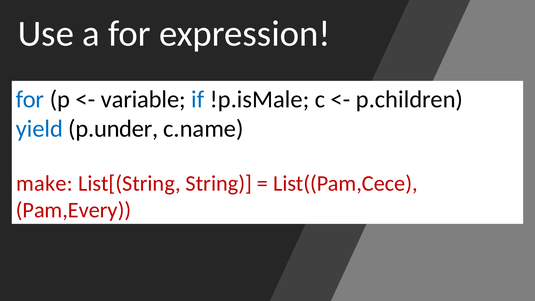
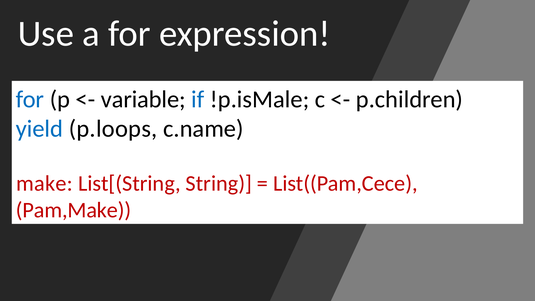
p.under: p.under -> p.loops (113, 129)
Pam,Every: Pam,Every -> Pam,Make (74, 210)
